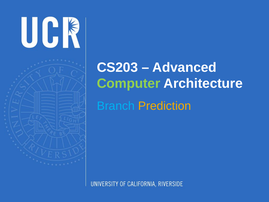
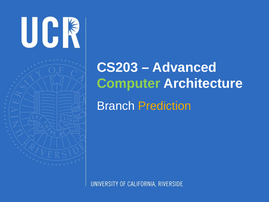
Branch colour: light blue -> white (116, 106)
